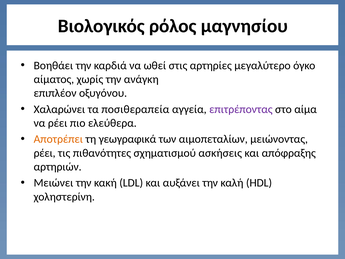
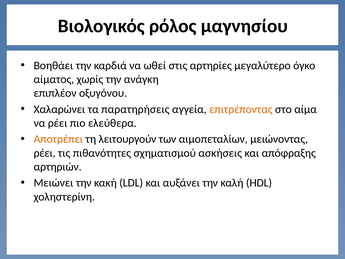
ποσιθεραπεία: ποσιθεραπεία -> παρατηρήσεις (135, 109)
επιτρέποντας colour: purple -> orange (241, 109)
γεωγραφικά: γεωγραφικά -> λειτουργούν (127, 139)
